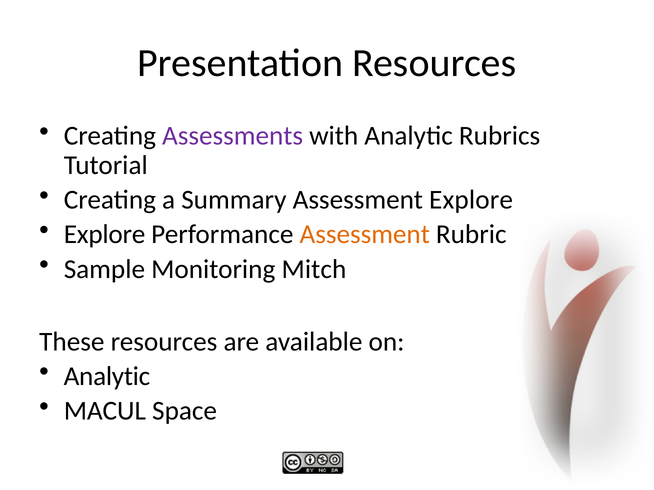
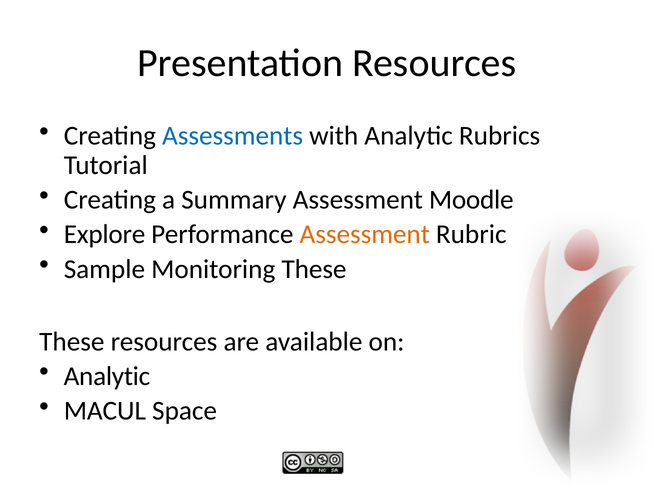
Assessments colour: purple -> blue (233, 136)
Assessment Explore: Explore -> Moodle (471, 200)
Monitoring Mitch: Mitch -> These (314, 269)
